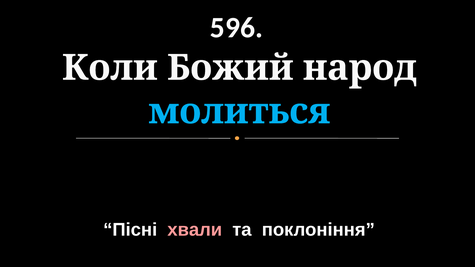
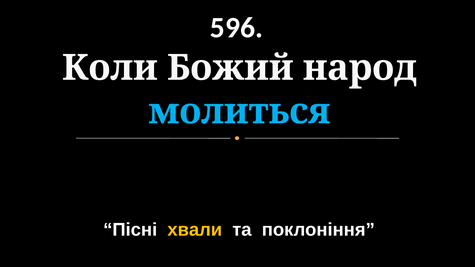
хвали colour: pink -> yellow (195, 230)
